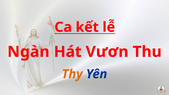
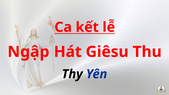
Ngàn: Ngàn -> Ngập (28, 52)
Vươn: Vươn -> Giêsu (107, 52)
Thy colour: orange -> black (72, 74)
